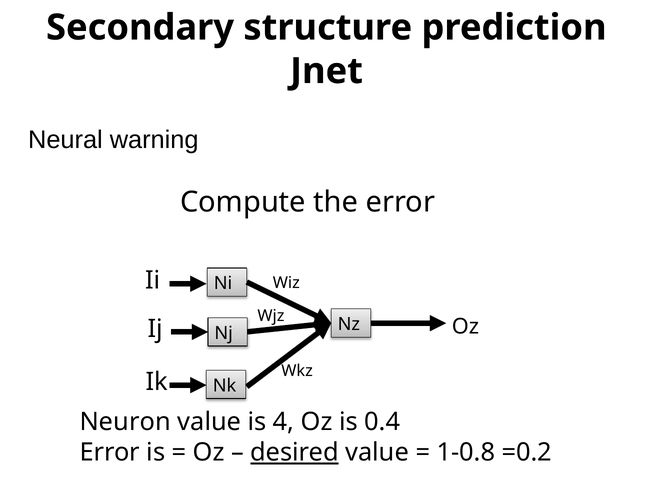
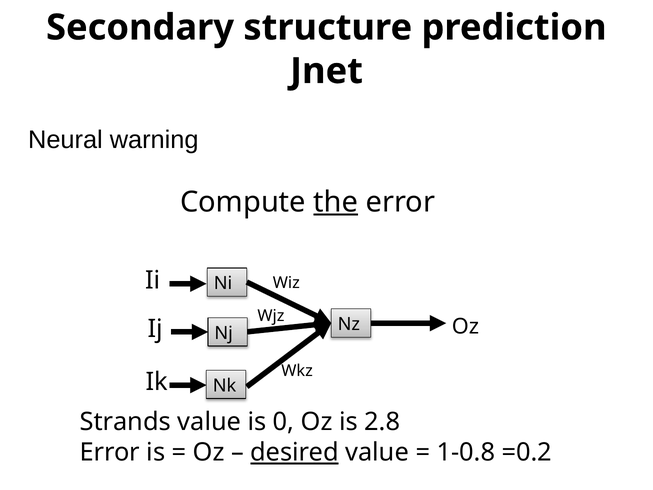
the underline: none -> present (336, 202)
Neuron: Neuron -> Strands (125, 422)
4: 4 -> 0 (284, 422)
0.4: 0.4 -> 2.8 (382, 422)
